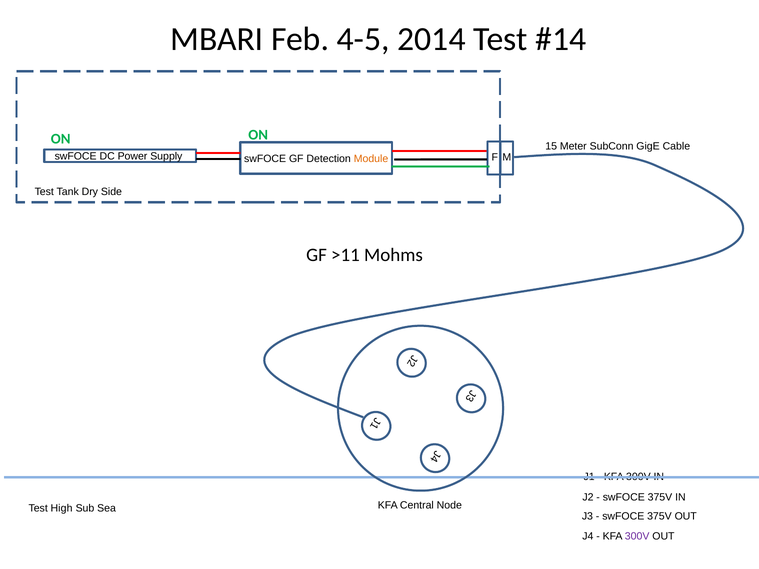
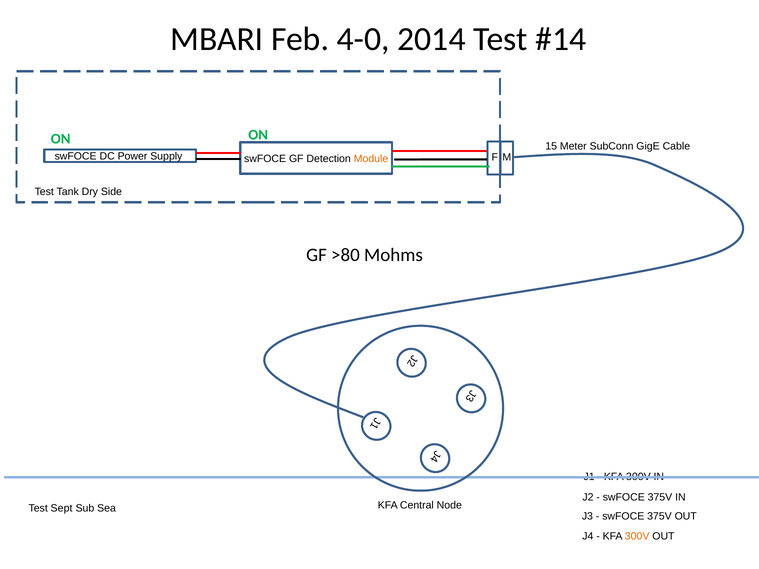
4-5: 4-5 -> 4-0 (363, 39)
>11: >11 -> >80 (345, 255)
High: High -> Sept (62, 508)
300V colour: purple -> orange (637, 537)
